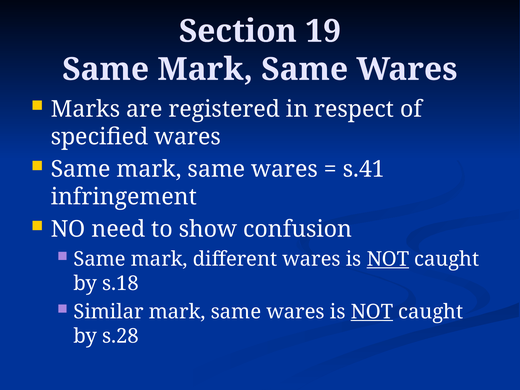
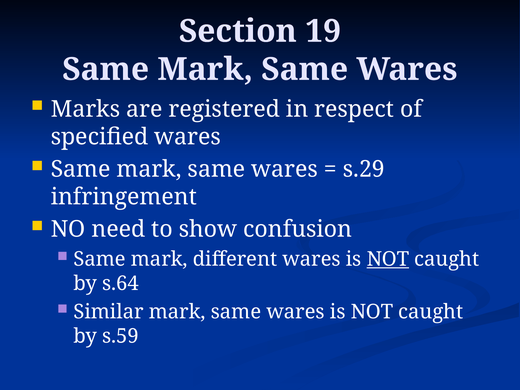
s.41: s.41 -> s.29 (364, 169)
s.18: s.18 -> s.64 (120, 283)
NOT underline: present -> none (372, 312)
s.28: s.28 -> s.59 (120, 336)
